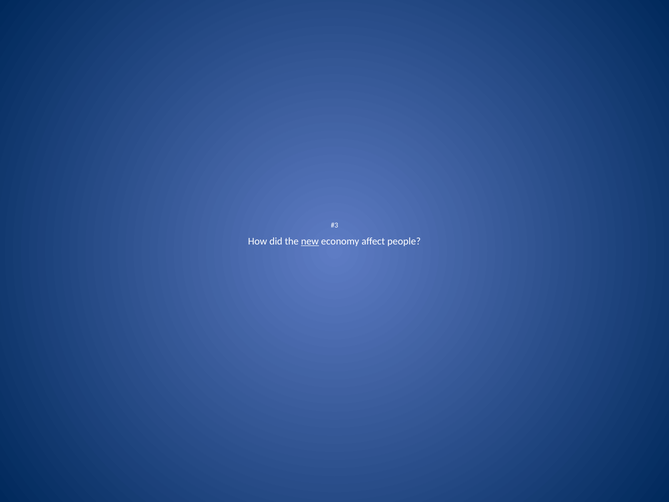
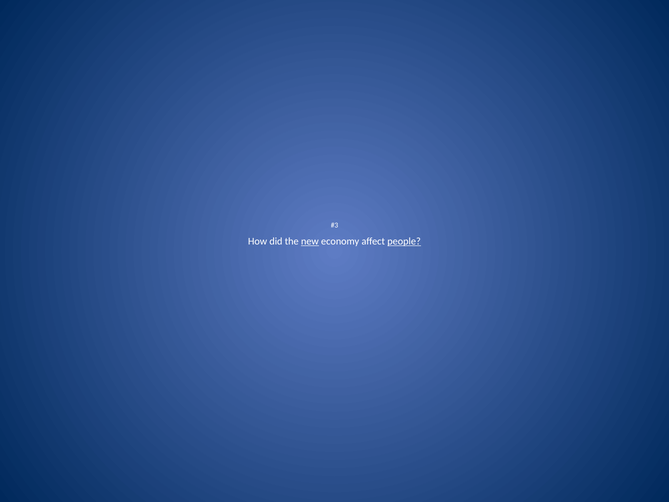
people underline: none -> present (404, 241)
